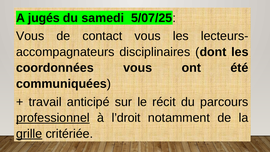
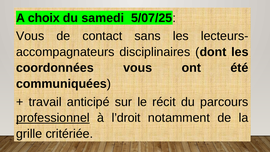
jugés: jugés -> choix (44, 18)
contact vous: vous -> sans (148, 36)
grille underline: present -> none (29, 134)
